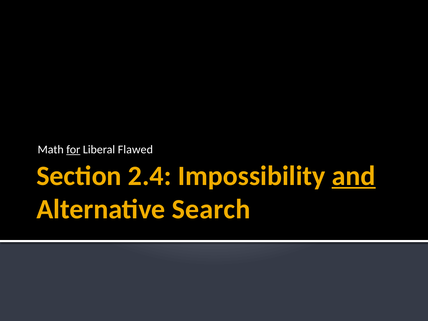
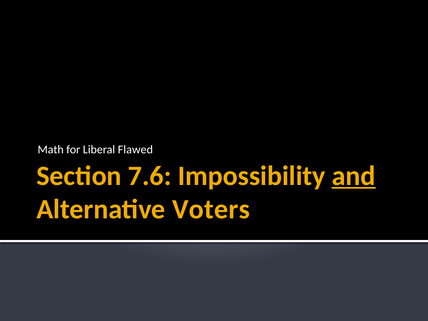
for underline: present -> none (73, 149)
2.4: 2.4 -> 7.6 (150, 176)
Search: Search -> Voters (211, 209)
